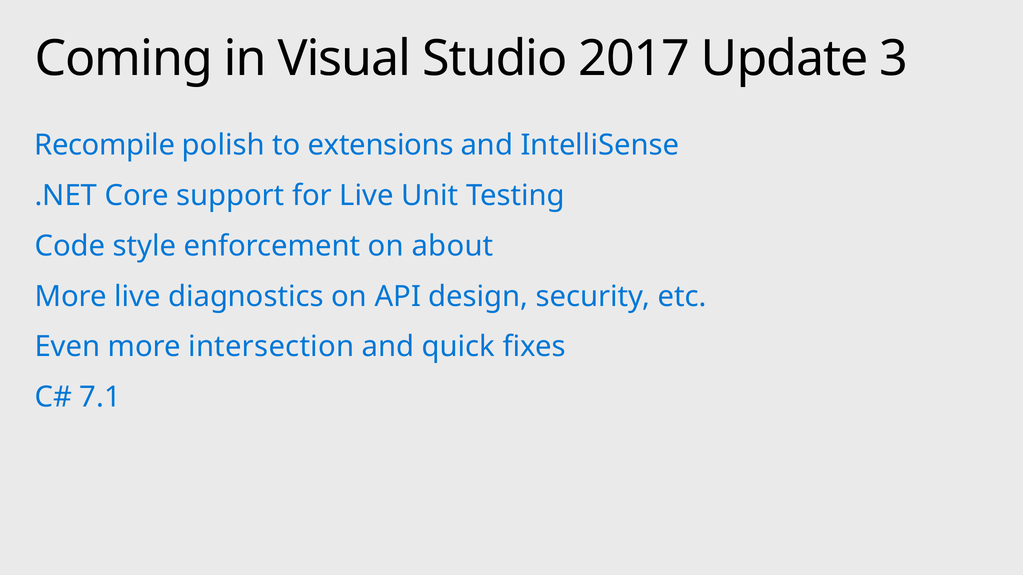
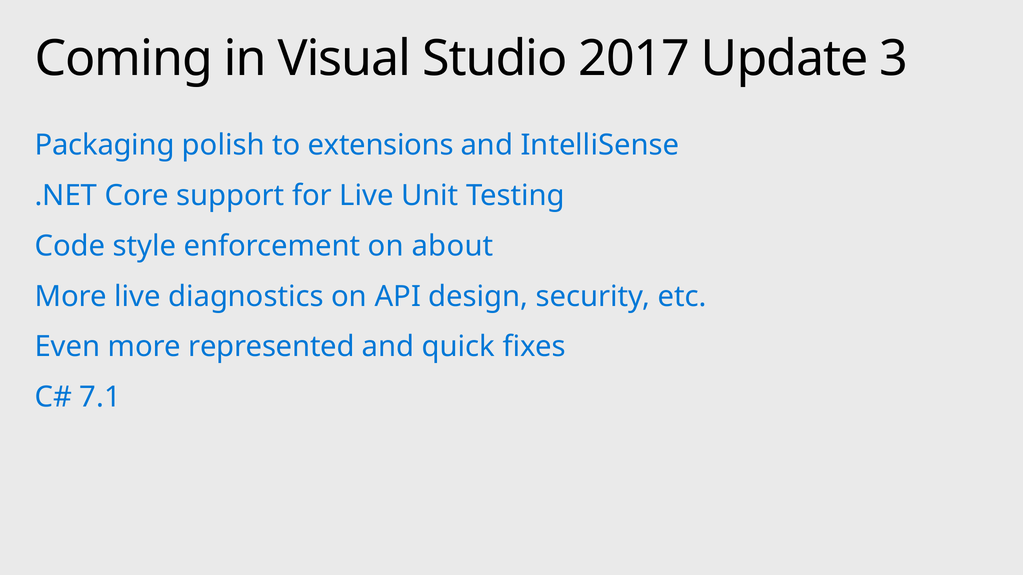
Recompile: Recompile -> Packaging (105, 145)
intersection: intersection -> represented (271, 347)
